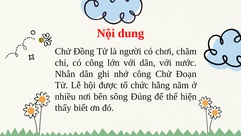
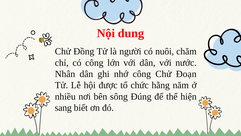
chơi: chơi -> nuôi (165, 51)
thấy: thấy -> sang (63, 108)
